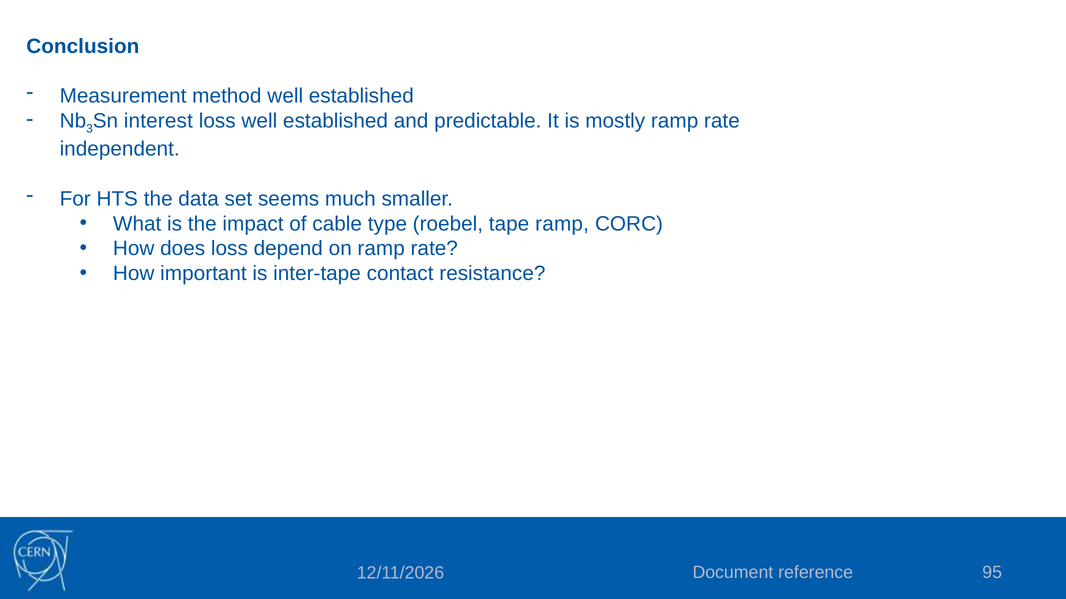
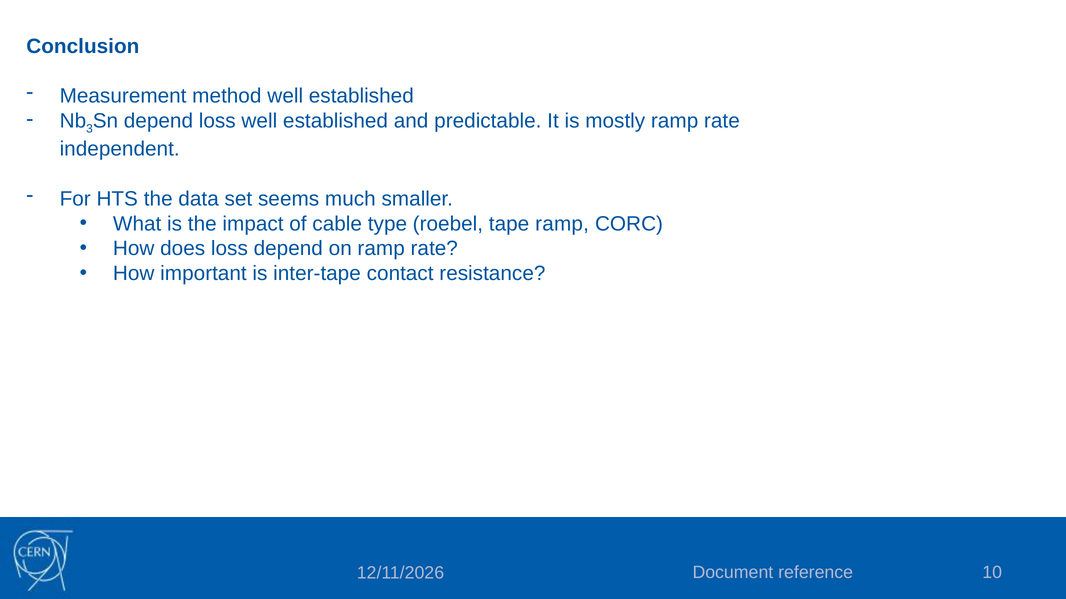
interest: interest -> depend (158, 121)
95: 95 -> 10 (992, 573)
